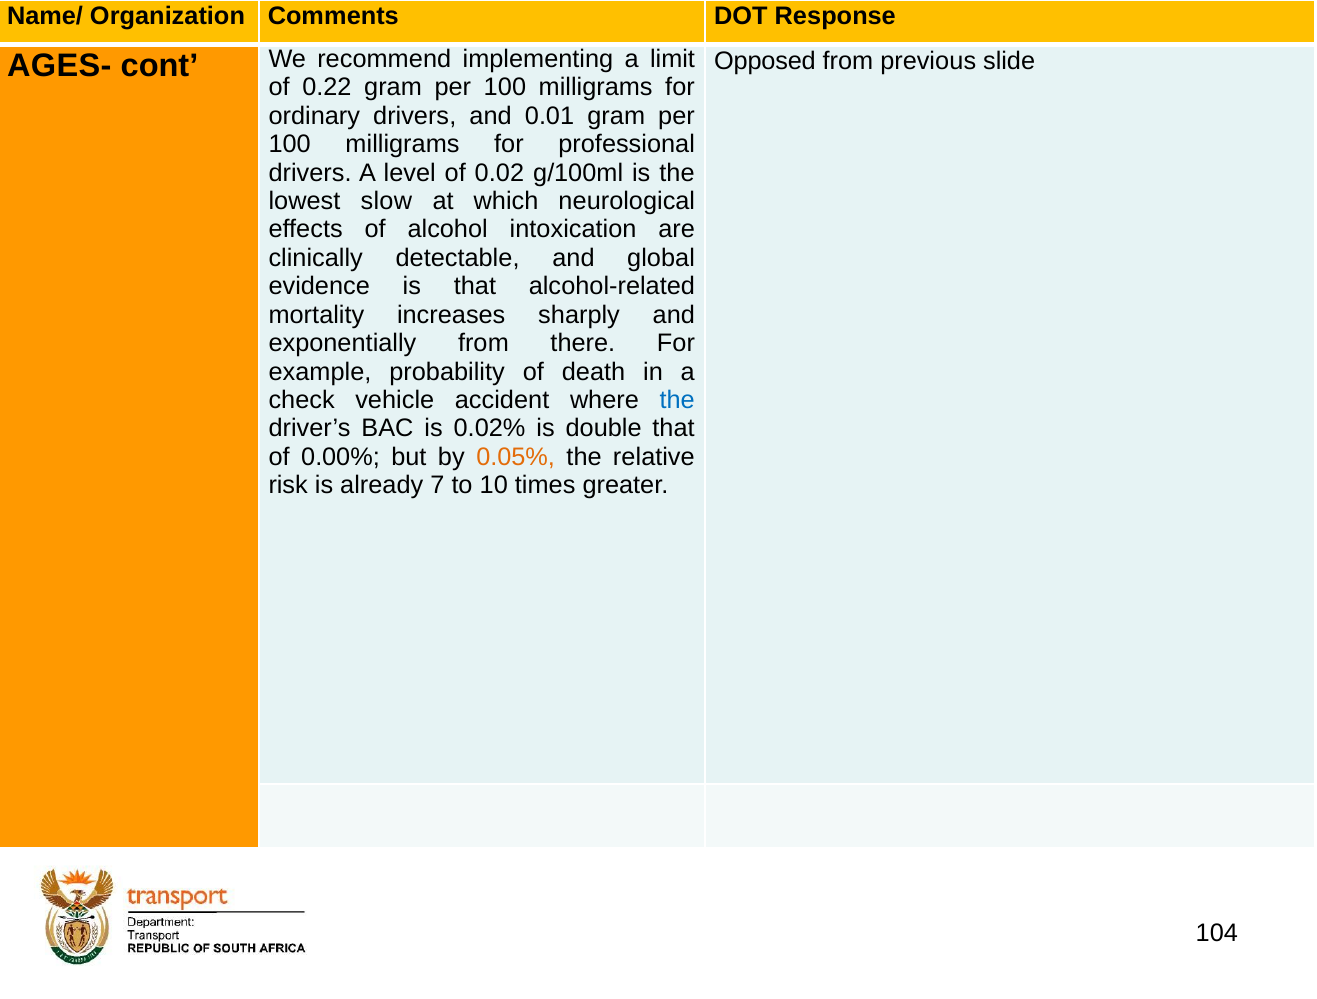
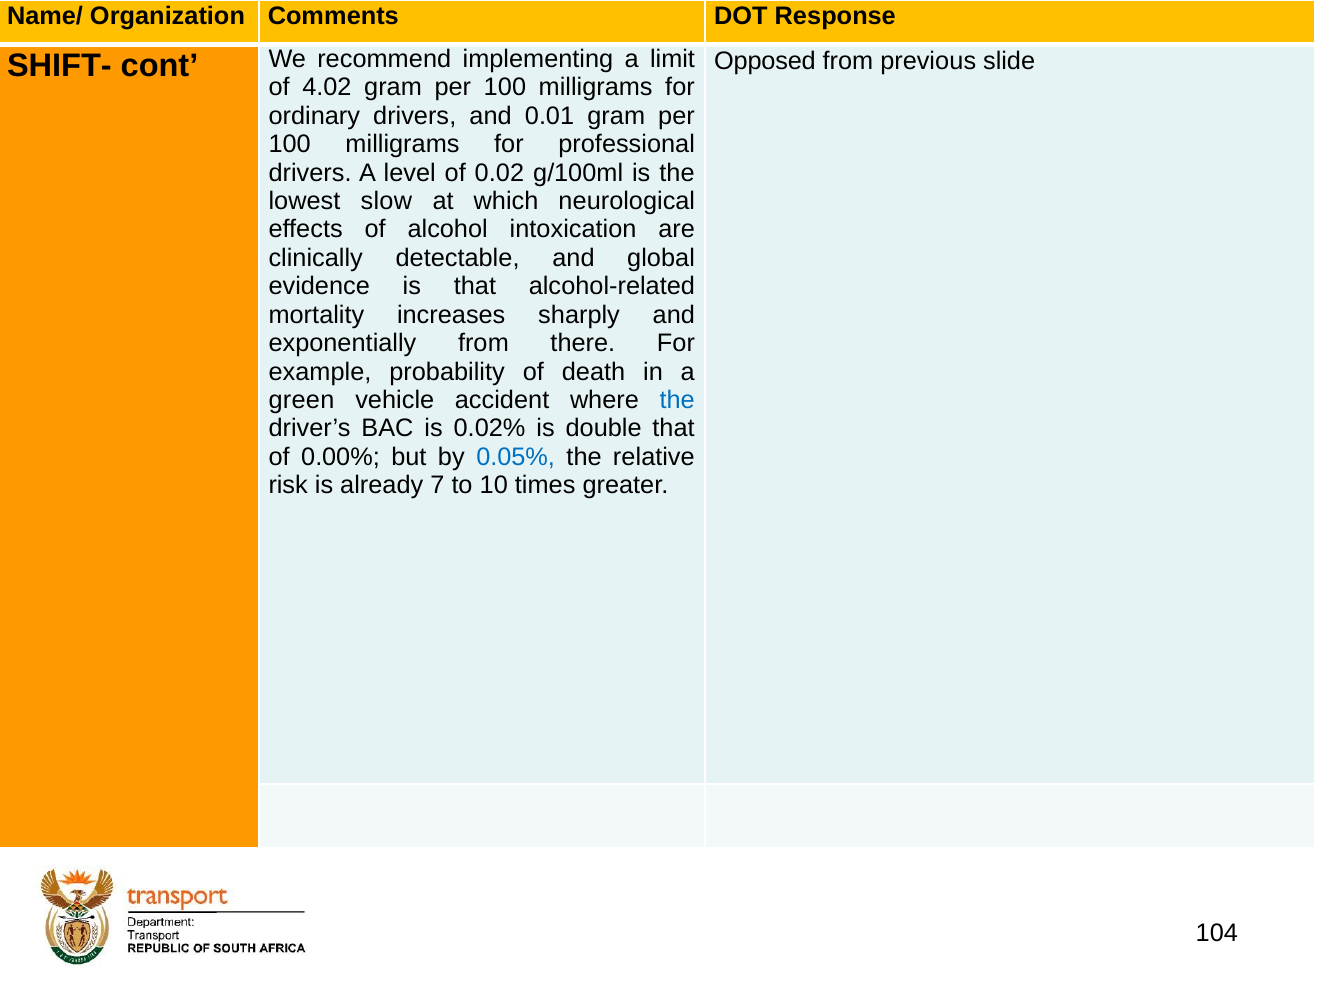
AGES-: AGES- -> SHIFT- (59, 66)
0.22: 0.22 -> 4.02 (327, 87)
check: check -> green (301, 400)
0.05% colour: orange -> blue (516, 457)
